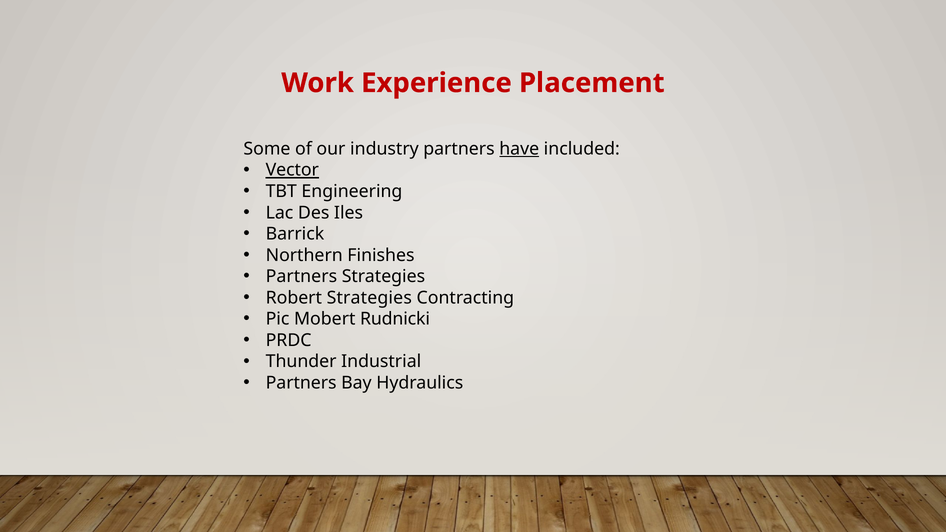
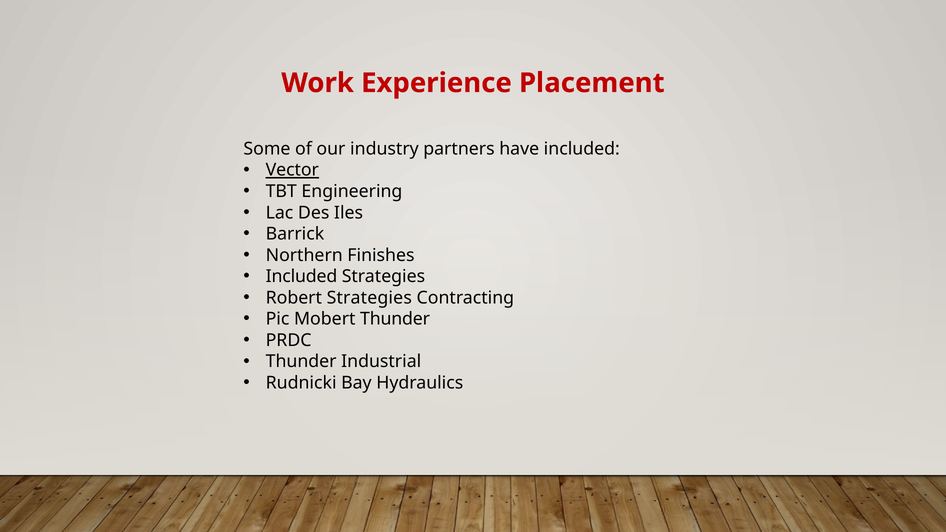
have underline: present -> none (519, 149)
Partners: Partners -> Included (302, 277)
Mobert Rudnicki: Rudnicki -> Thunder (395, 319)
Partners: Partners -> Rudnicki (301, 383)
